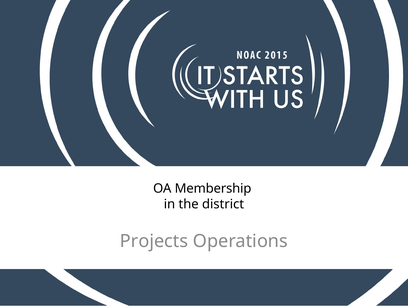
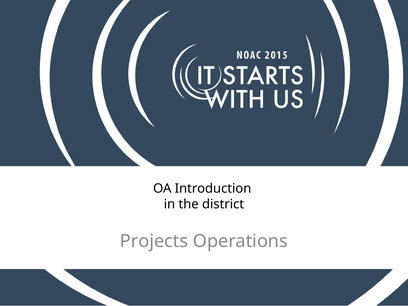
Membership: Membership -> Introduction (213, 189)
